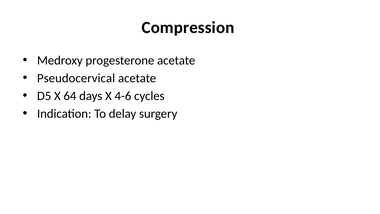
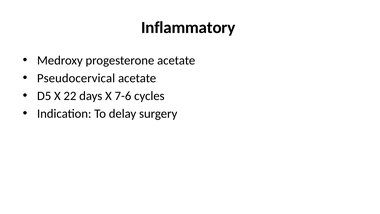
Compression: Compression -> Inflammatory (188, 28)
64: 64 -> 22 (70, 96)
4-6: 4-6 -> 7-6 (123, 96)
